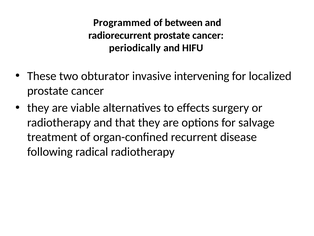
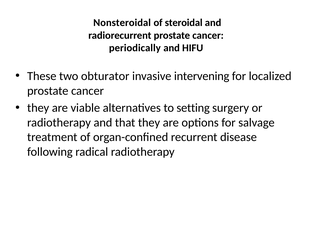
Programmed: Programmed -> Nonsteroidal (122, 23)
between: between -> steroidal (184, 23)
effects: effects -> setting (193, 108)
